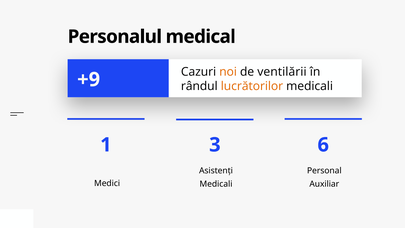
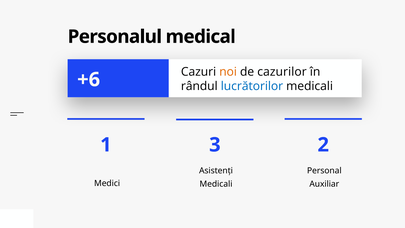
ventilării: ventilării -> cazurilor (282, 72)
+9: +9 -> +6 (89, 80)
lucrătorilor colour: orange -> blue (252, 86)
6: 6 -> 2 (323, 145)
